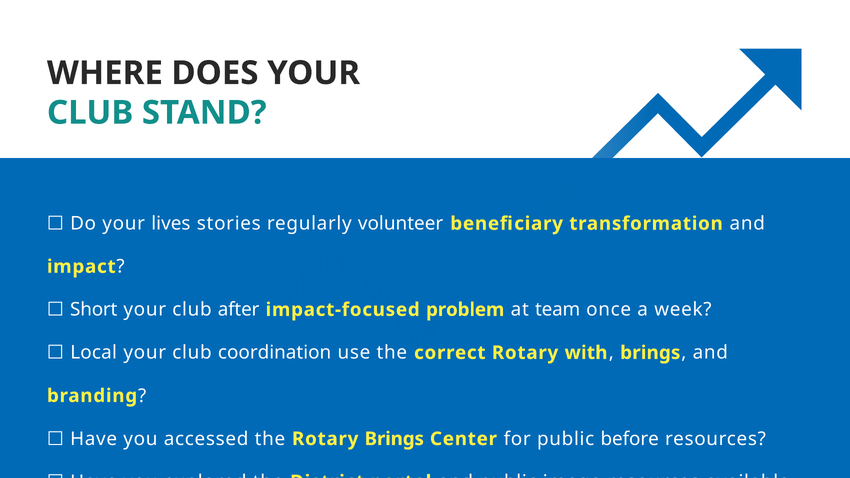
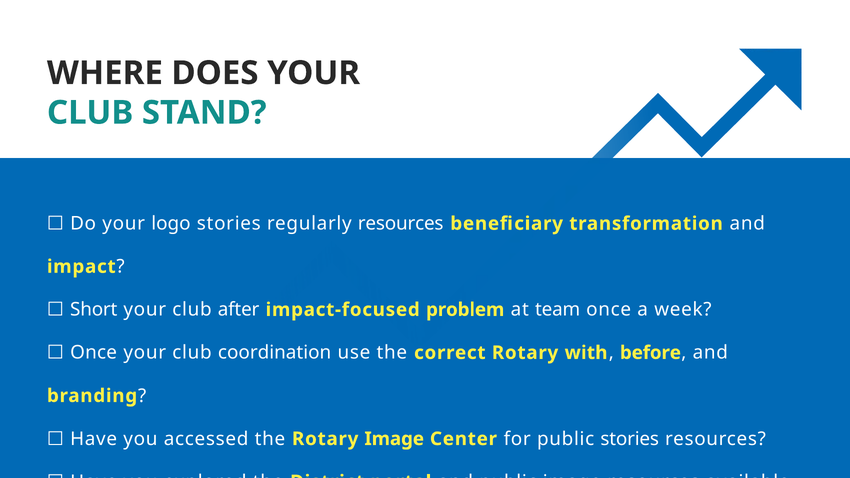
lives: lives -> logo (171, 224)
regularly volunteer: volunteer -> resources (401, 224)
Local: Local -> Once (94, 353)
brings: brings -> before (650, 353)
Rotary Brings: Brings -> Image (394, 439)
public before: before -> stories (630, 439)
